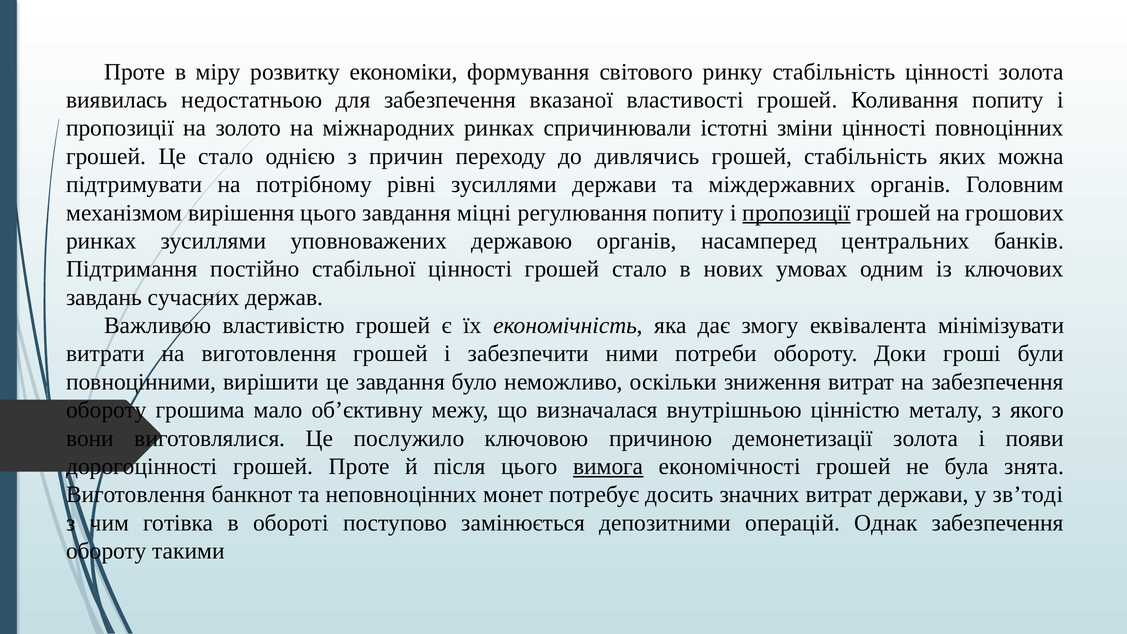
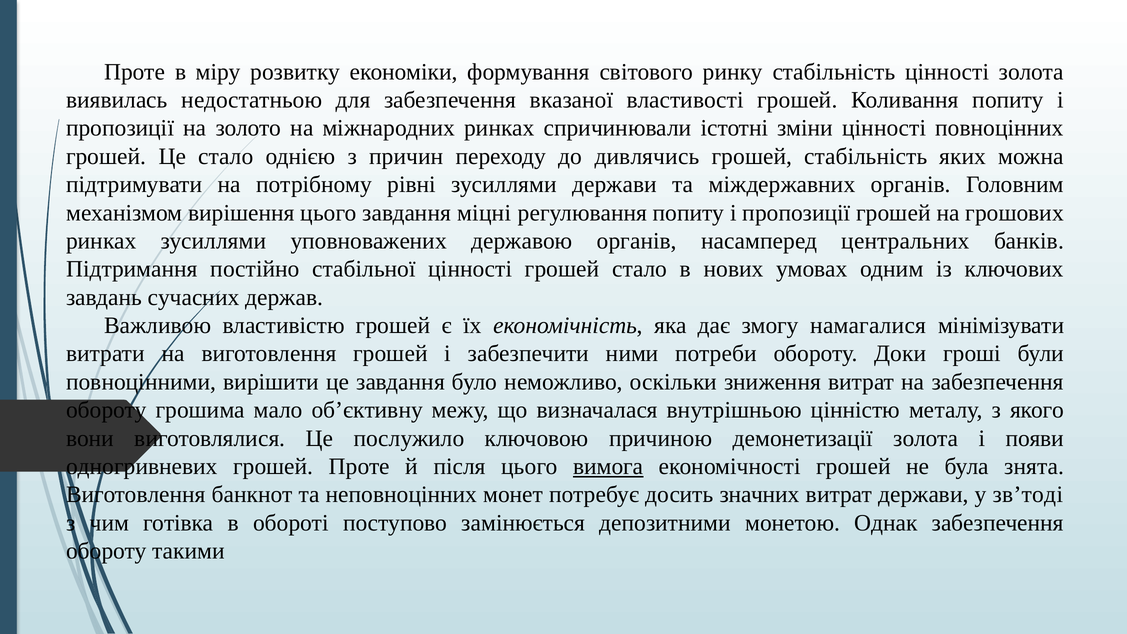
пропозиції underline: present -> none (796, 213)
еквівалента: еквівалента -> намагалися (868, 326)
дорогоцінності: дорогоцінності -> одногривневих (142, 466)
операцій: операцій -> монетою (793, 523)
